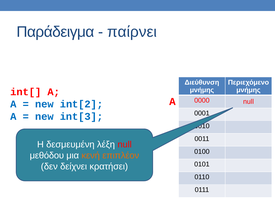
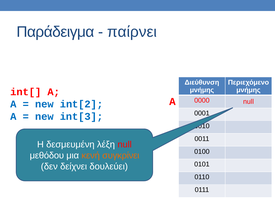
επιπλέον: επιπλέον -> συγκρίνει (121, 156)
κρατήσει: κρατήσει -> δουλεύει (109, 167)
